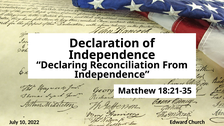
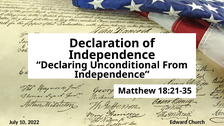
Reconciliation: Reconciliation -> Unconditional (125, 65)
